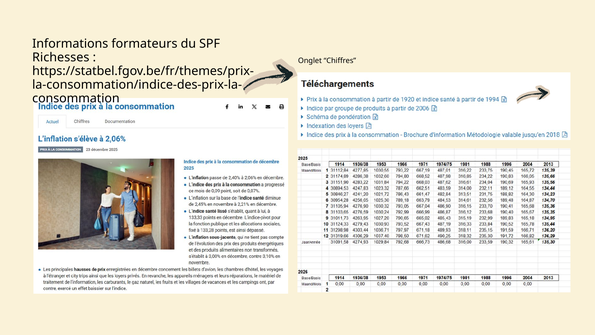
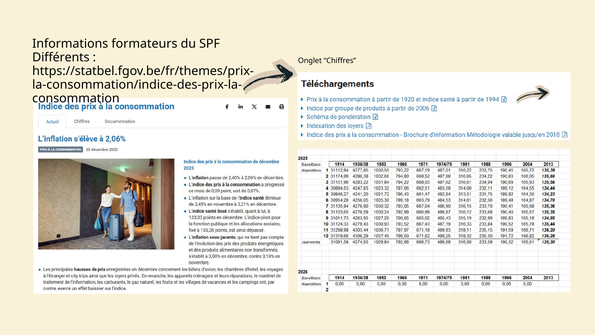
Richesses: Richesses -> Différents (61, 57)
